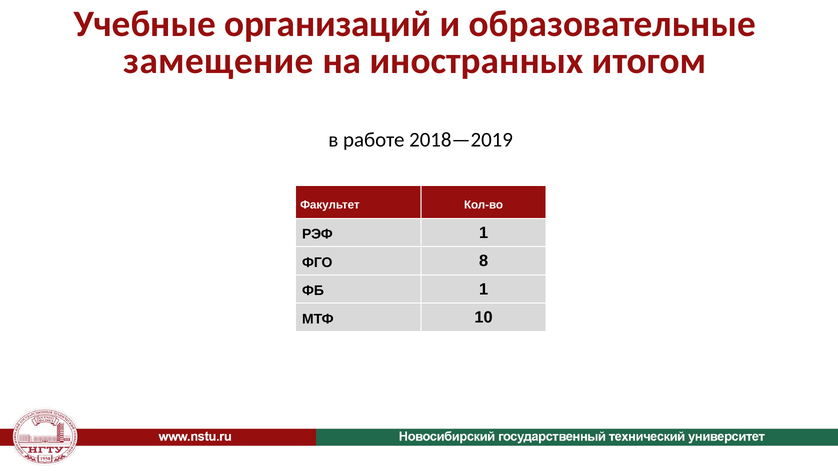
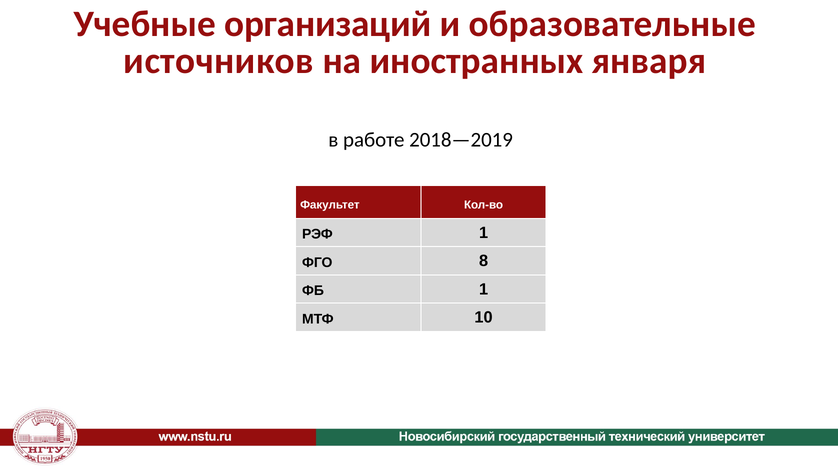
замещение: замещение -> источников (219, 61)
итогом: итогом -> января (649, 61)
